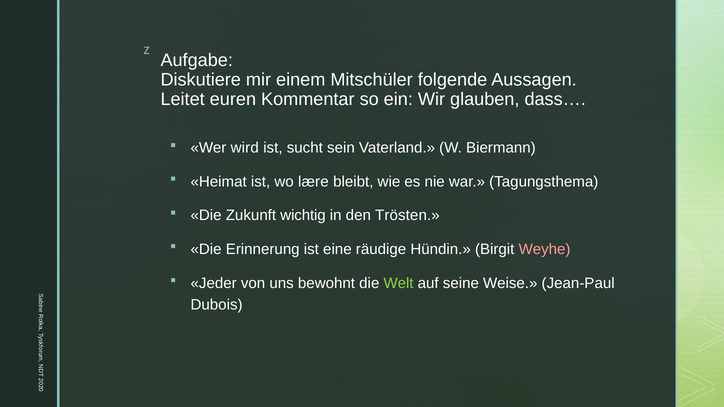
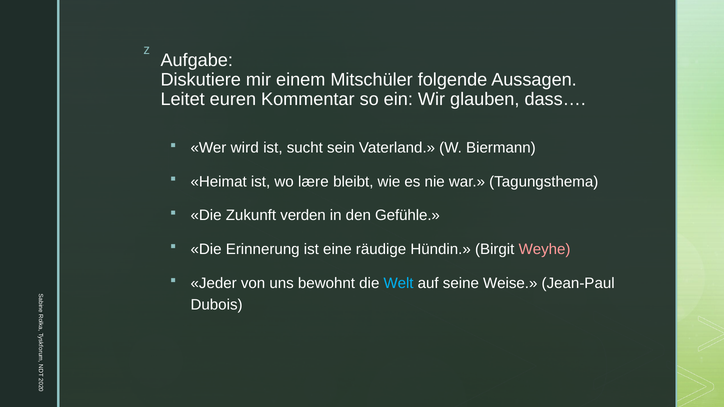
wichtig: wichtig -> verden (303, 216)
Trösten: Trösten -> Gefühle (407, 216)
Welt colour: light green -> light blue (399, 283)
